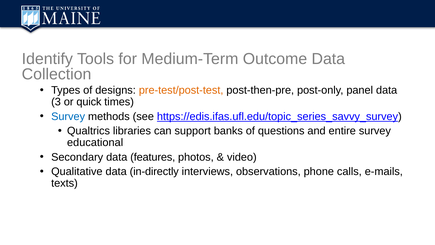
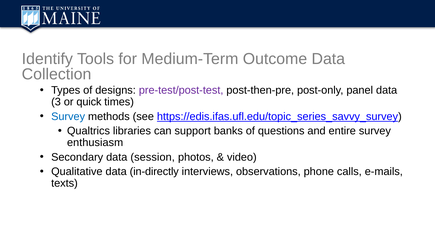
pre-test/post-test colour: orange -> purple (181, 90)
educational: educational -> enthusiasm (95, 143)
features: features -> session (153, 157)
